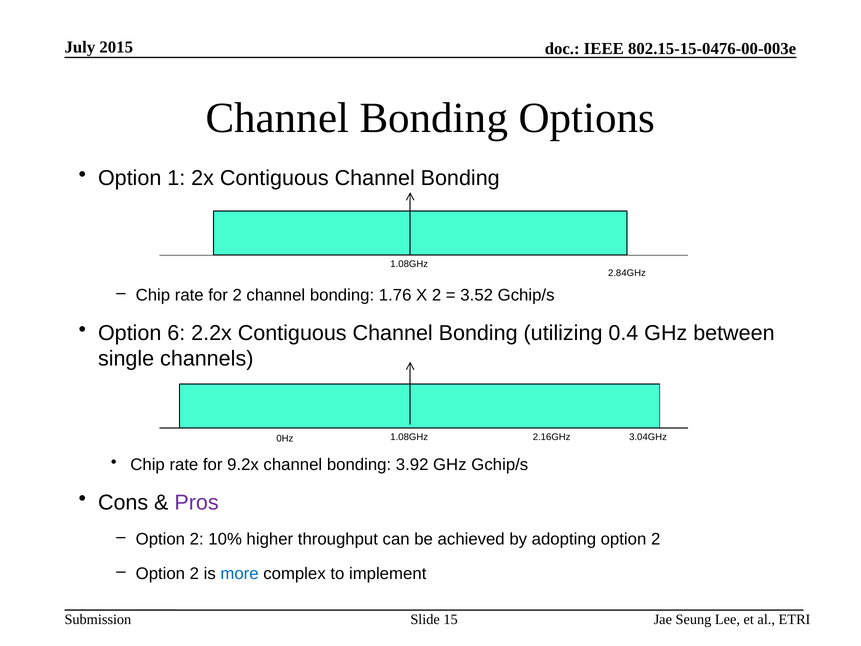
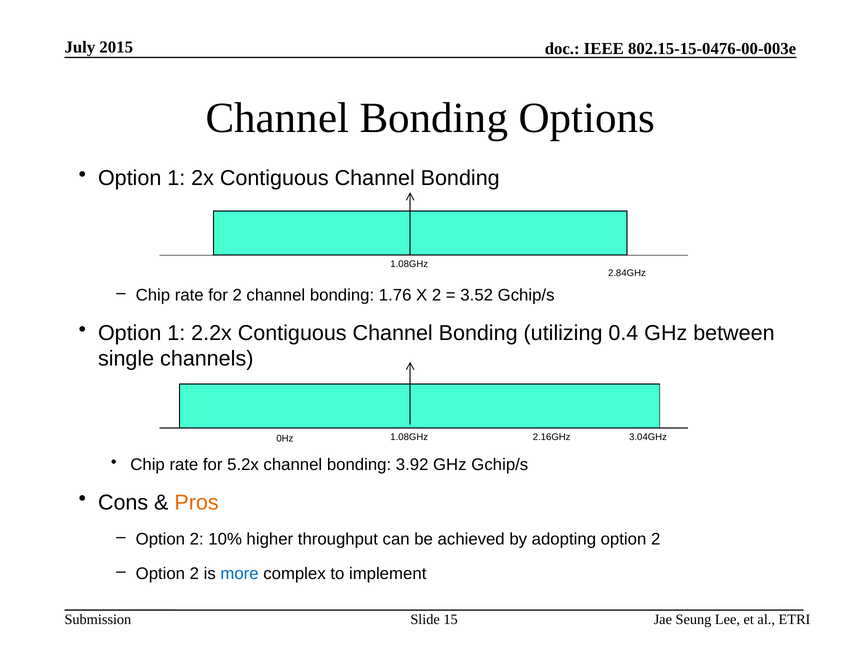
6: 6 -> 1 (176, 333)
9.2x: 9.2x -> 5.2x (243, 465)
Pros colour: purple -> orange (197, 502)
